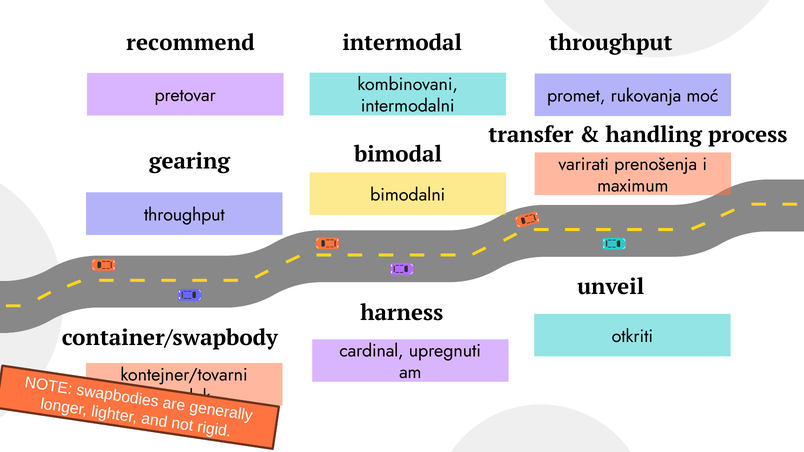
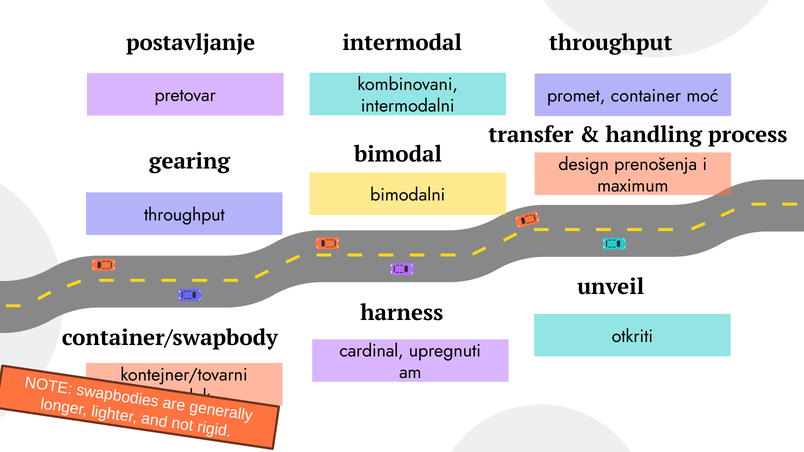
recommend: recommend -> postavljanje (191, 43)
rukovanja: rukovanja -> container (646, 96)
varirati: varirati -> design (584, 164)
